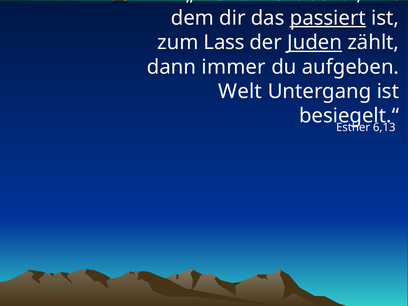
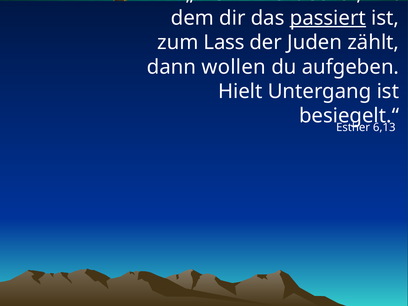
Juden underline: present -> none (315, 42)
immer: immer -> wollen (234, 67)
Welt: Welt -> Hielt (240, 91)
